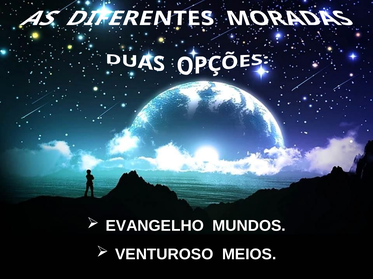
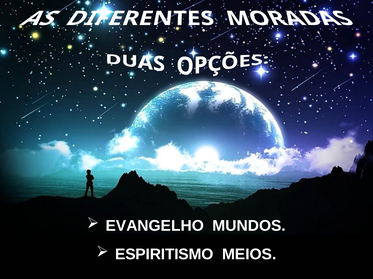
VENTUROSO: VENTUROSO -> ESPIRITISMO (164, 255)
